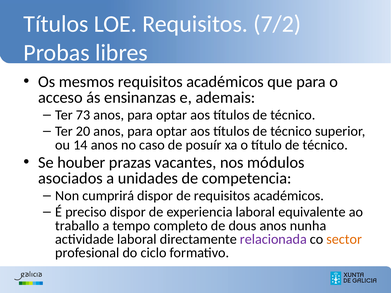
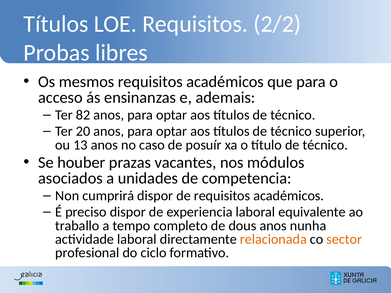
7/2: 7/2 -> 2/2 (277, 24)
73: 73 -> 82 (83, 115)
14: 14 -> 13 (80, 145)
relacionada colour: purple -> orange (273, 239)
